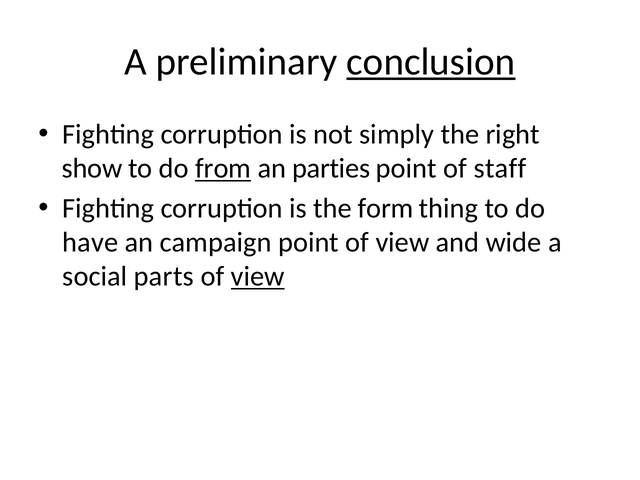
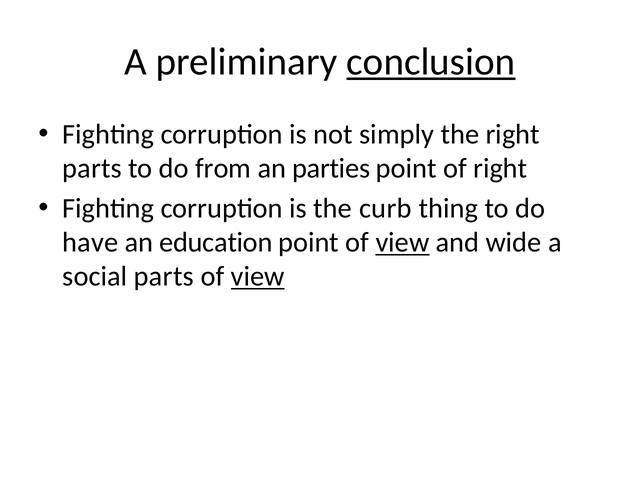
show: show -> parts (92, 168)
from underline: present -> none (223, 168)
of staff: staff -> right (500, 168)
form: form -> curb (385, 208)
campaign: campaign -> education (216, 242)
view underline: none -> present (402, 242)
